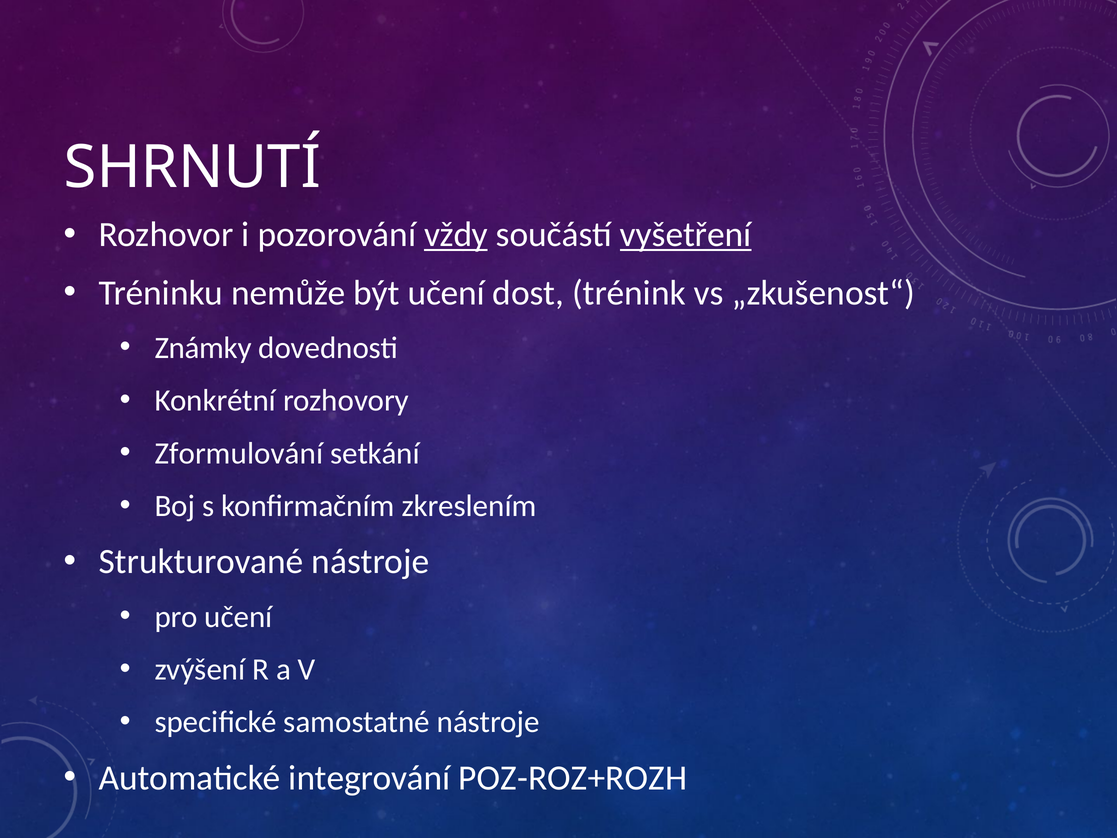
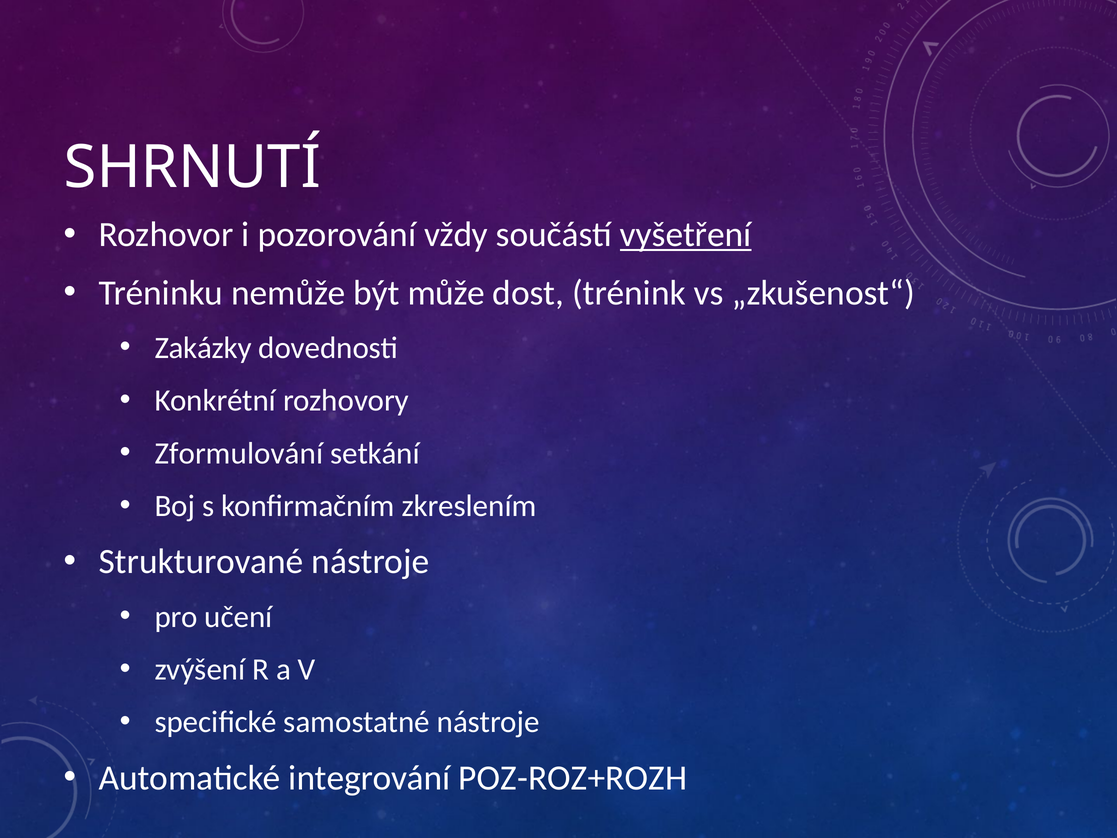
vždy underline: present -> none (456, 235)
být učení: učení -> může (446, 293)
Známky: Známky -> Zakázky (203, 348)
